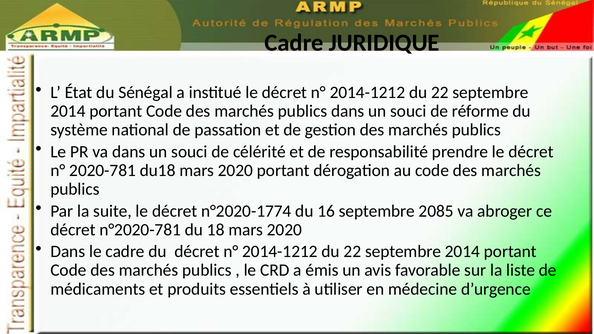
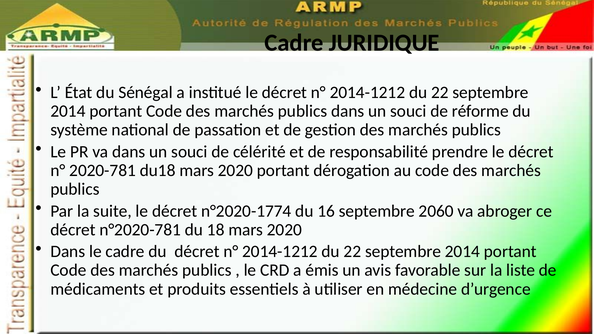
2085: 2085 -> 2060 (436, 211)
